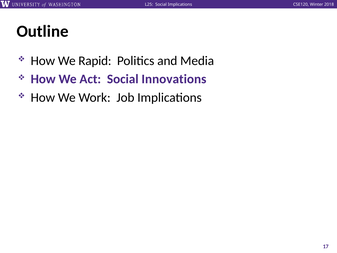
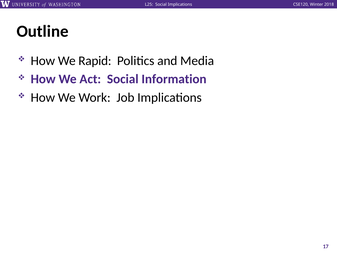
Innovations: Innovations -> Information (174, 79)
